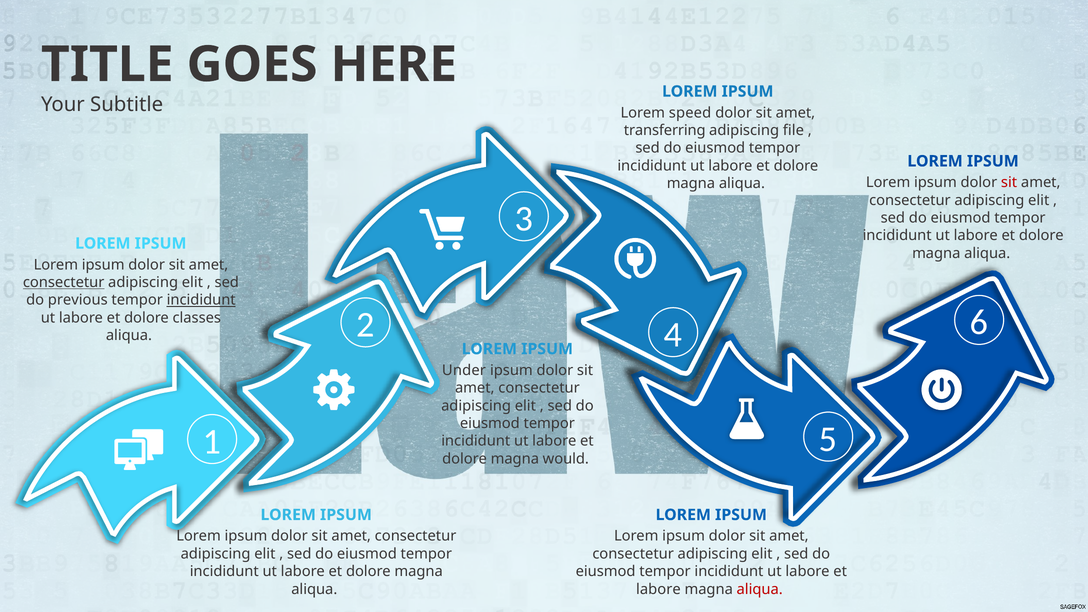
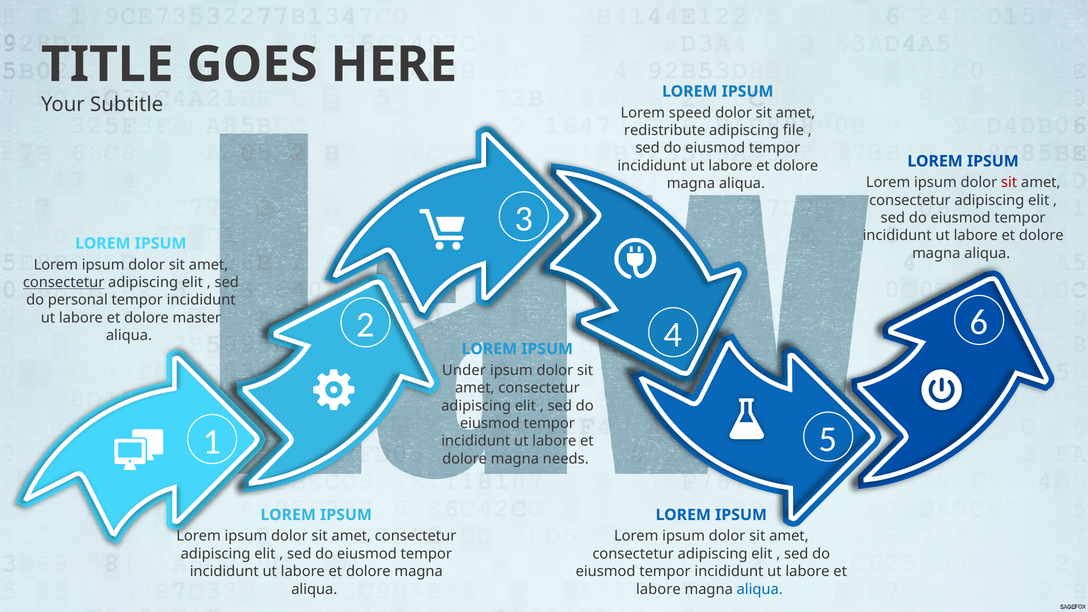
transferring: transferring -> redistribute (665, 130)
previous: previous -> personal (78, 300)
incididunt underline: present -> none (201, 300)
classes: classes -> master (197, 318)
would: would -> needs (566, 459)
aliqua colour: red -> blue (760, 589)
